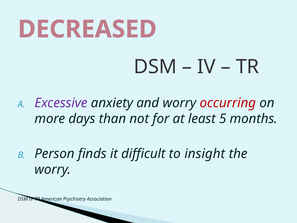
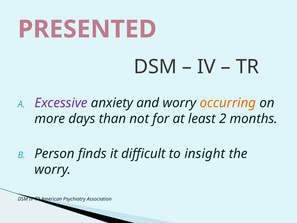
DECREASED: DECREASED -> PRESENTED (87, 29)
occurring colour: red -> orange (228, 103)
5: 5 -> 2 (223, 119)
